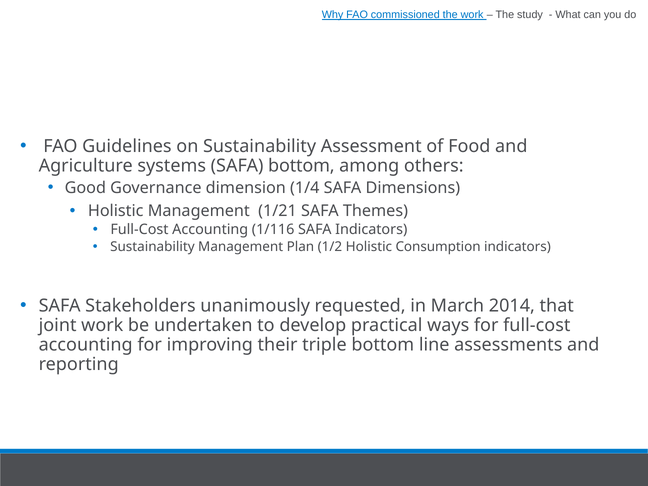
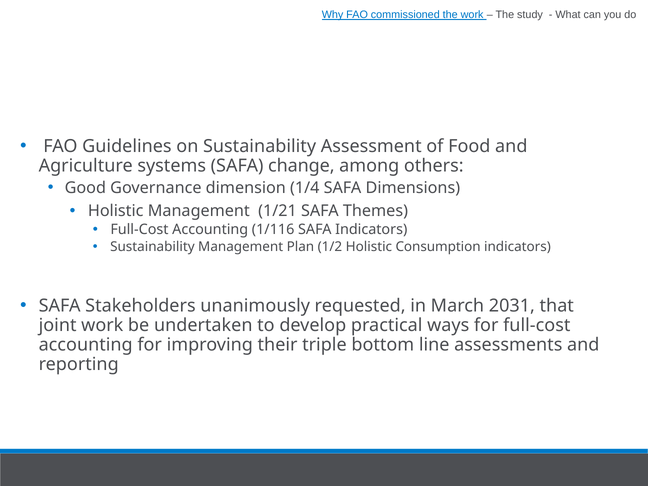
SAFA bottom: bottom -> change (301, 166)
2014: 2014 -> 2031 (512, 306)
